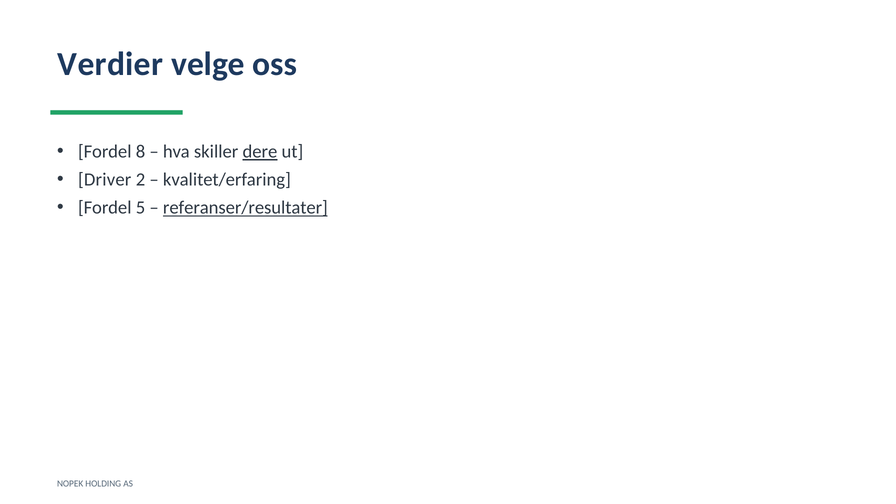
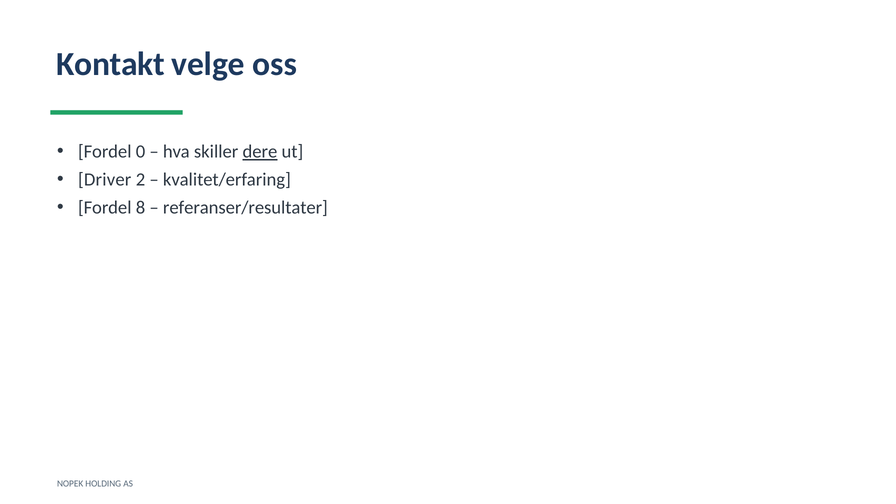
Verdier: Verdier -> Kontakt (111, 64)
8: 8 -> 0 (141, 152)
5: 5 -> 8 (141, 208)
referanser/resultater underline: present -> none (245, 208)
